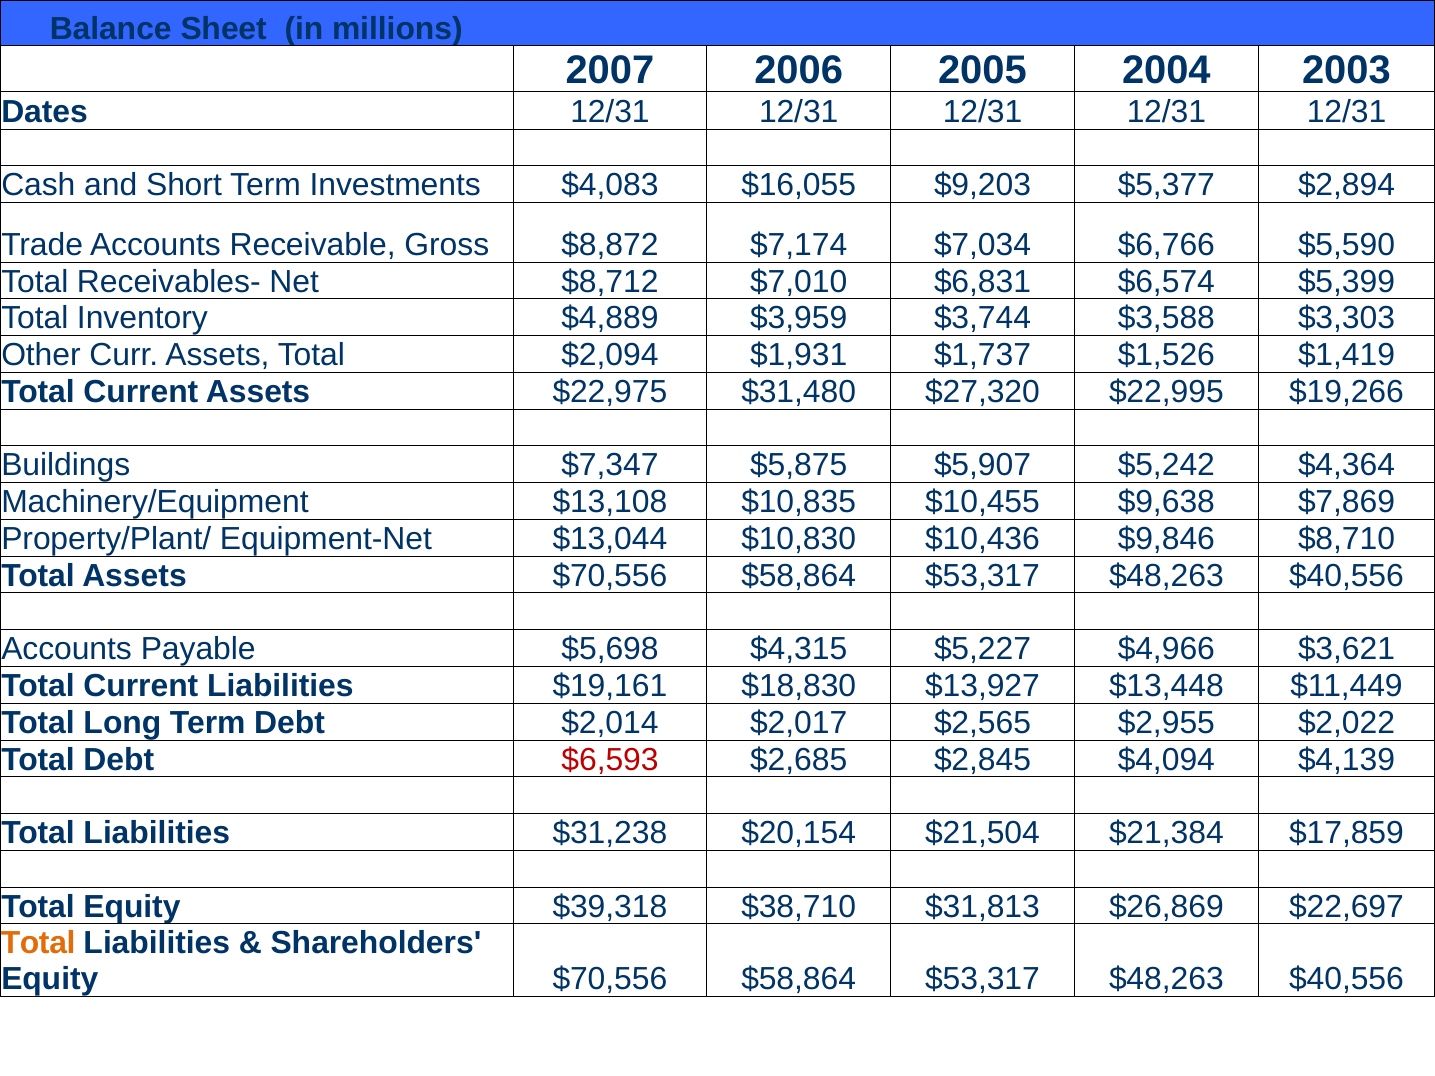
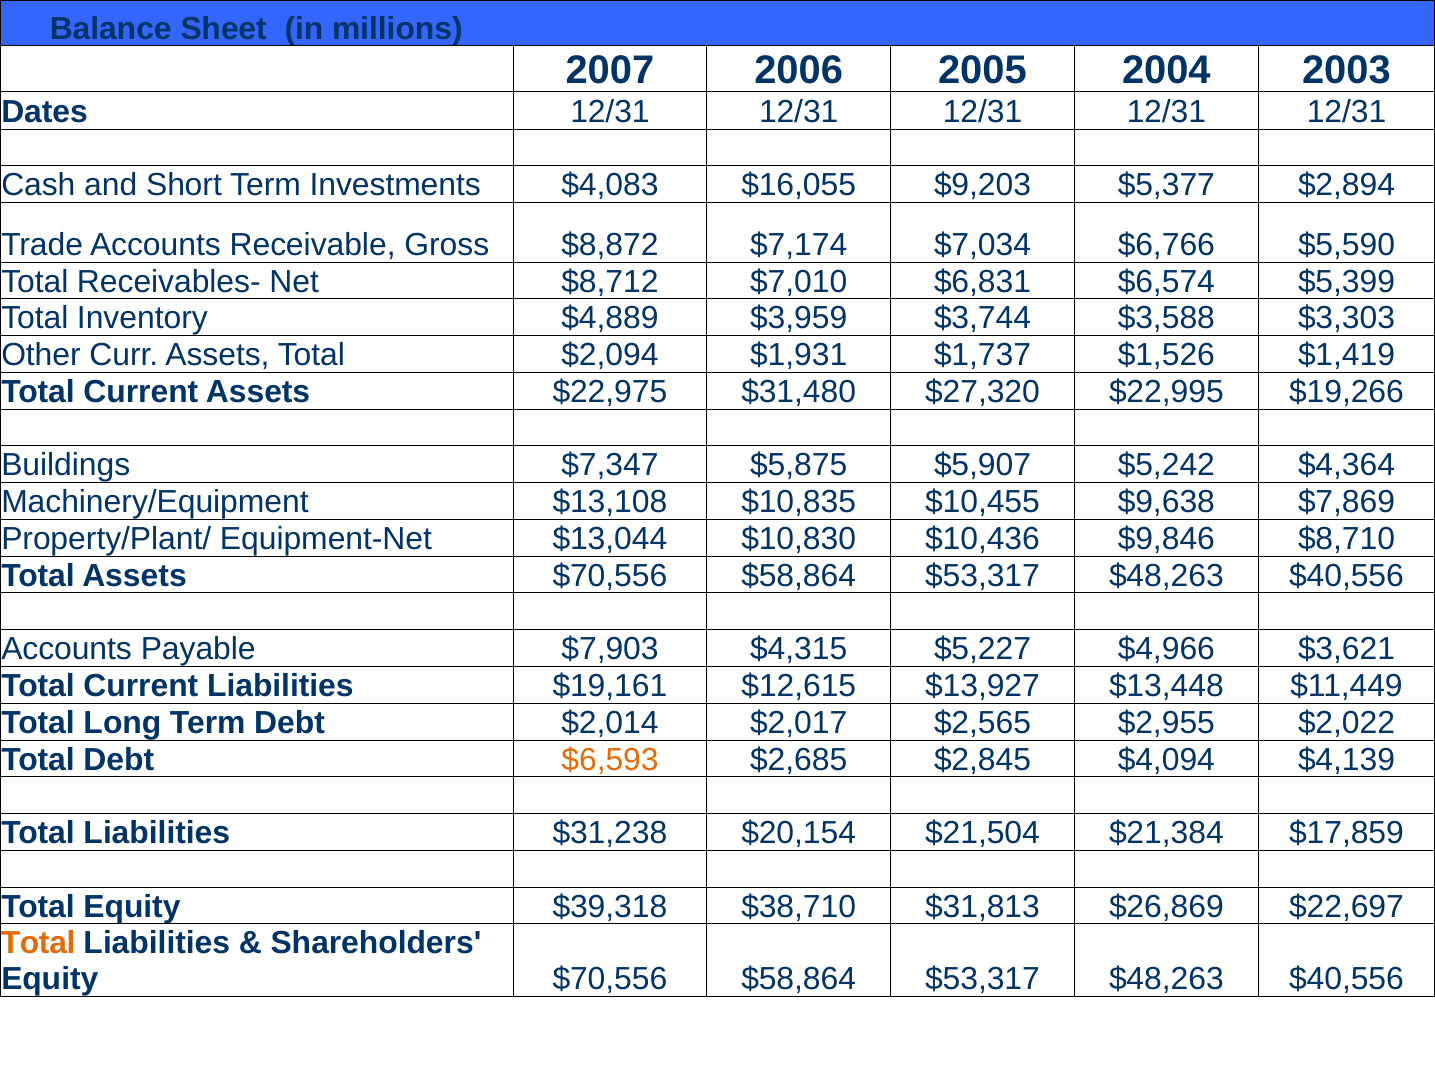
$5,698: $5,698 -> $7,903 (610, 649)
$18,830: $18,830 -> $12,615 (799, 686)
$6,593 colour: red -> orange (610, 760)
